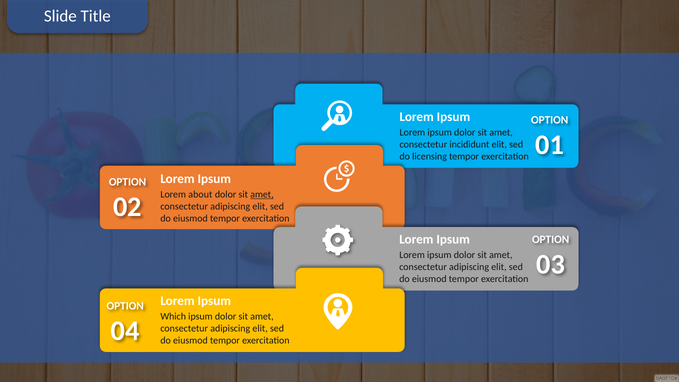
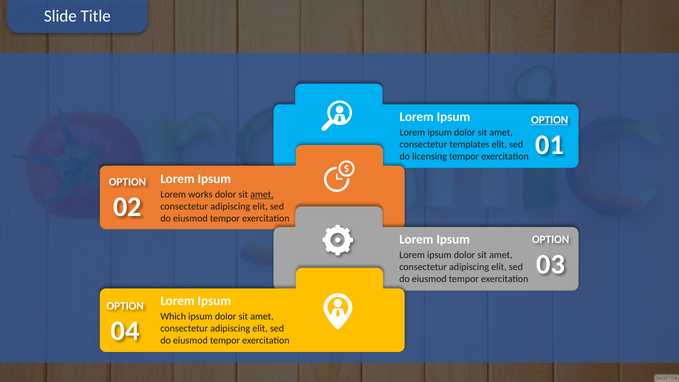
OPTION underline: none -> present (550, 120)
incididunt: incididunt -> templates (469, 145)
about: about -> works (200, 195)
